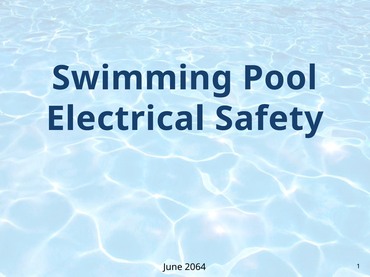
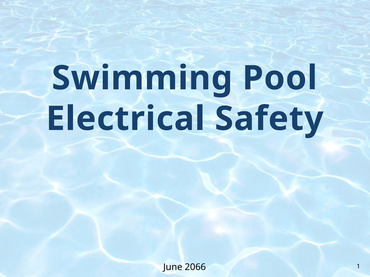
2064: 2064 -> 2066 (195, 267)
